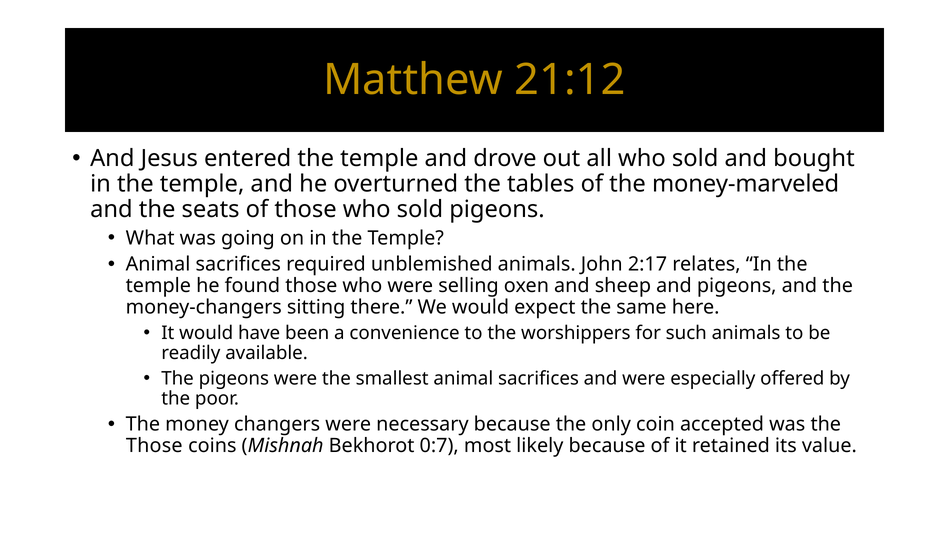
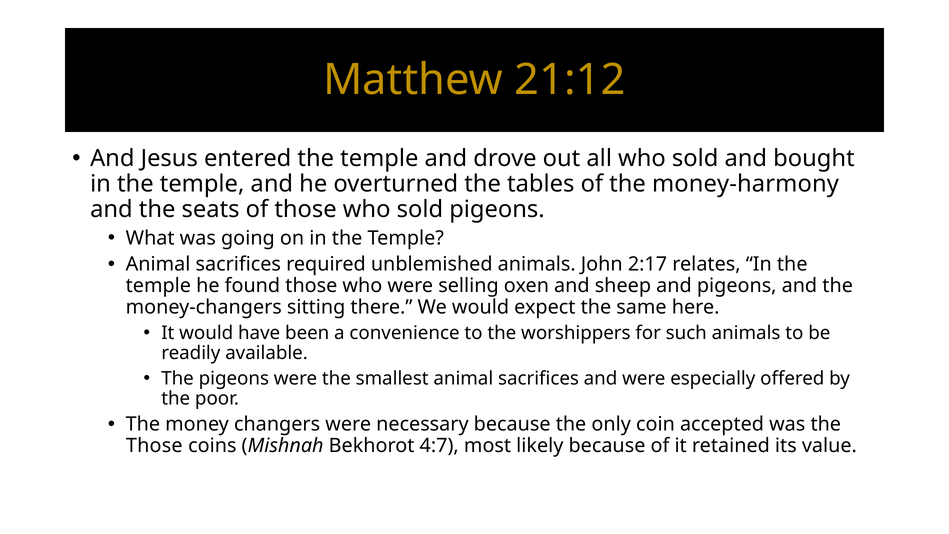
money-marveled: money-marveled -> money-harmony (745, 184)
0:7: 0:7 -> 4:7 (439, 446)
